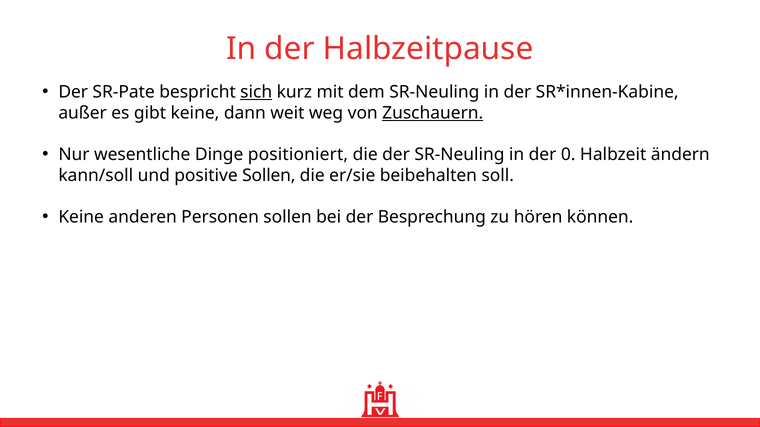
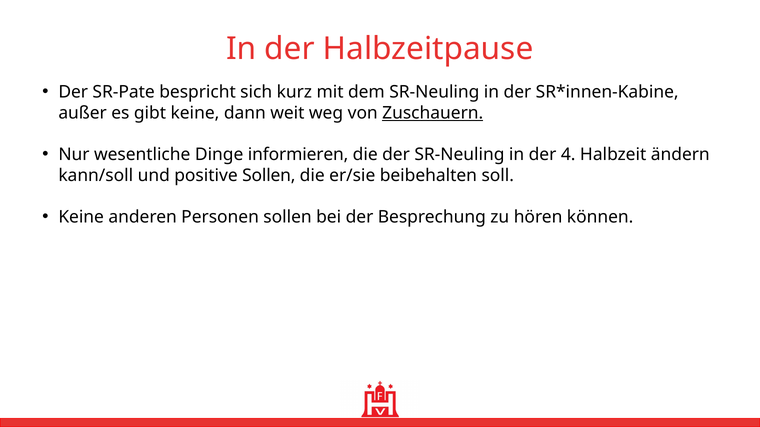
sich underline: present -> none (256, 92)
positioniert: positioniert -> informieren (298, 155)
0: 0 -> 4 (568, 155)
